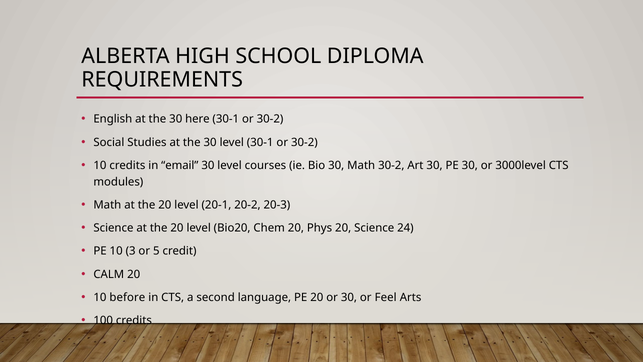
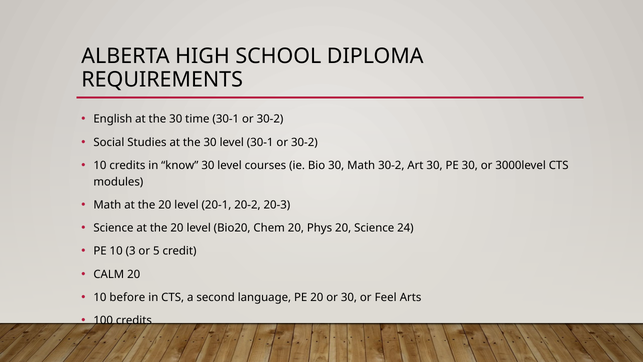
here: here -> time (197, 119)
email: email -> know (180, 165)
